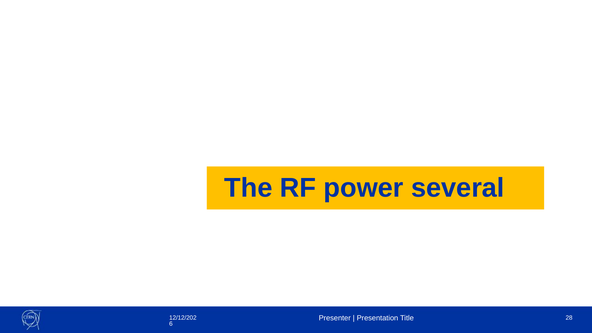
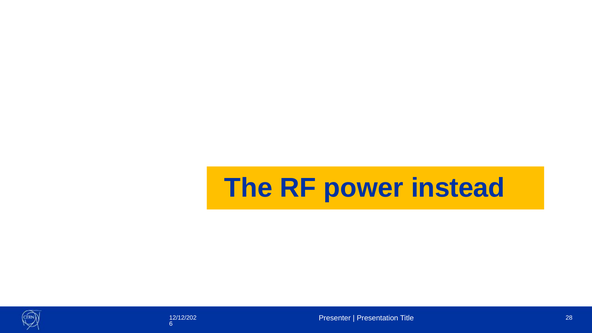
several: several -> instead (458, 188)
